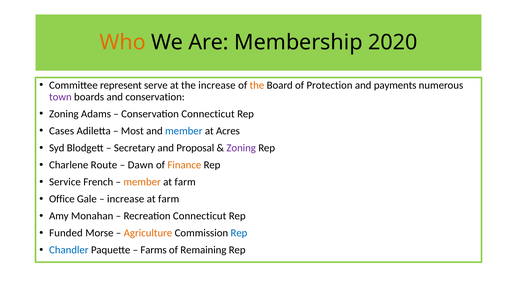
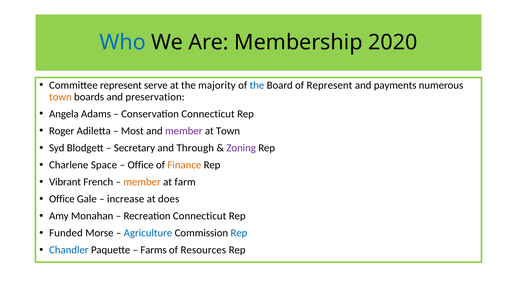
Who colour: orange -> blue (123, 42)
the increase: increase -> majority (217, 85)
the colour: orange -> blue (257, 85)
of Protection: Protection -> Represent (329, 85)
town colour: purple -> orange (60, 97)
and conservation: conservation -> preservation (155, 97)
Zoning: Zoning -> Angela (64, 114)
Cases: Cases -> Roger (62, 131)
member colour: blue -> purple (184, 131)
at Acres: Acres -> Town (228, 131)
Proposal: Proposal -> Through (195, 148)
Route: Route -> Space (104, 165)
Dawn: Dawn -> Office (141, 165)
Service: Service -> Vibrant (65, 182)
farm: farm -> does (169, 199)
Agriculture colour: orange -> blue (148, 233)
Remaining: Remaining -> Resources (203, 250)
